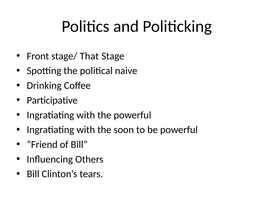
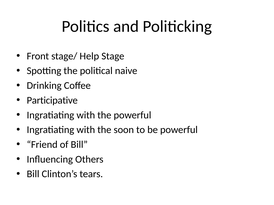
That: That -> Help (89, 56)
